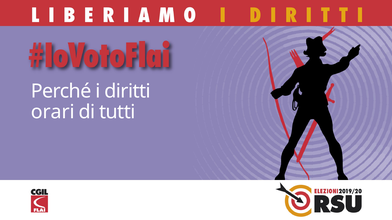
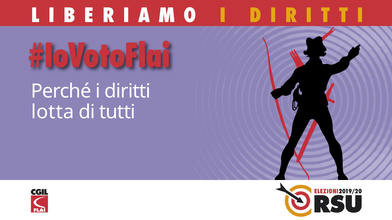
orari: orari -> lotta (53, 112)
